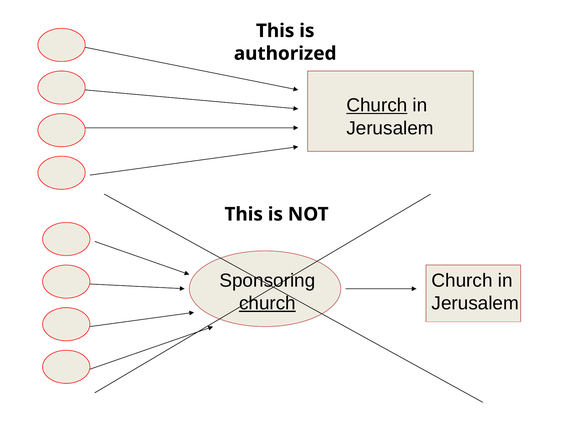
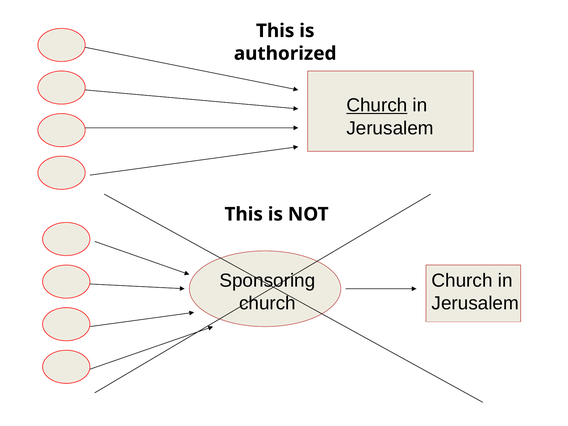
church underline: present -> none (267, 303)
